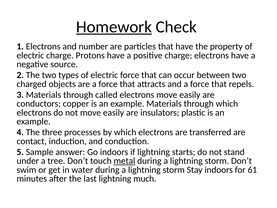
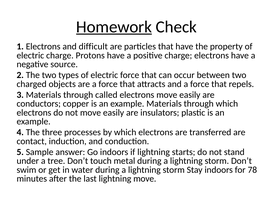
number: number -> difficult (93, 46)
metal underline: present -> none (124, 161)
61: 61 -> 78 (252, 170)
lightning much: much -> move (145, 178)
